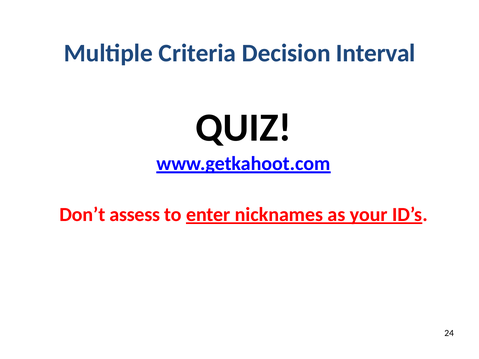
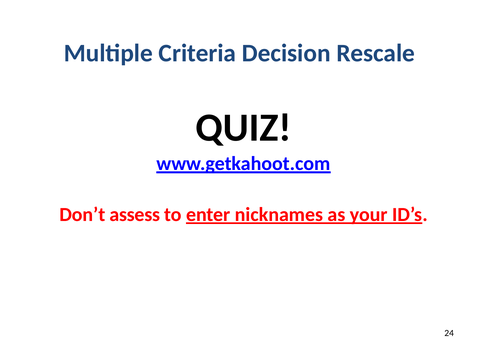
Interval: Interval -> Rescale (376, 53)
